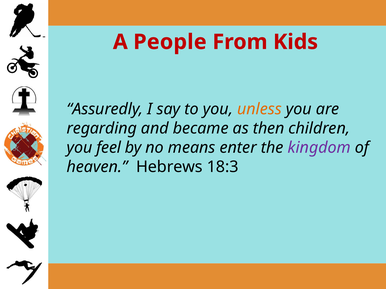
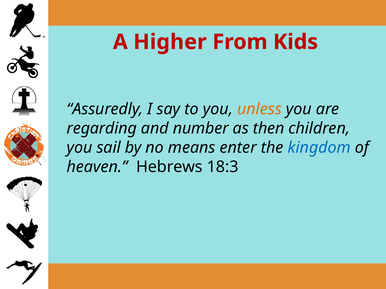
People: People -> Higher (170, 42)
became: became -> number (201, 129)
feel: feel -> sail (109, 148)
kingdom colour: purple -> blue (319, 148)
